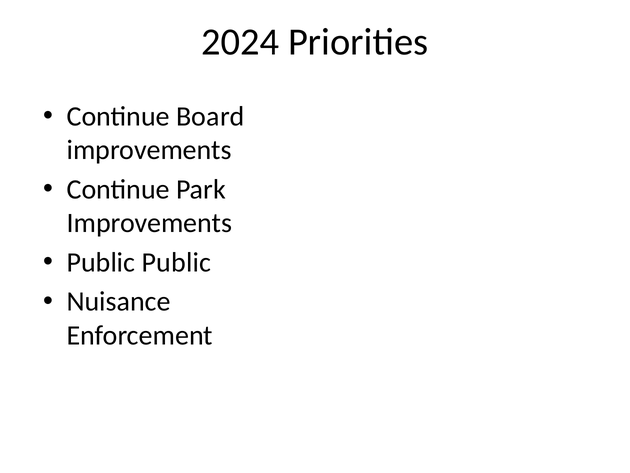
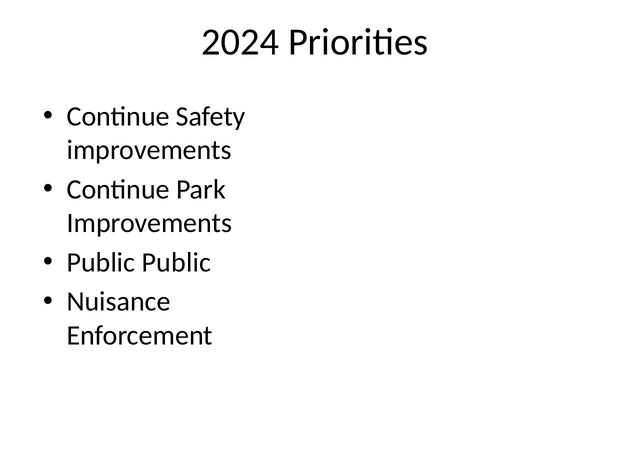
Board: Board -> Safety (211, 116)
